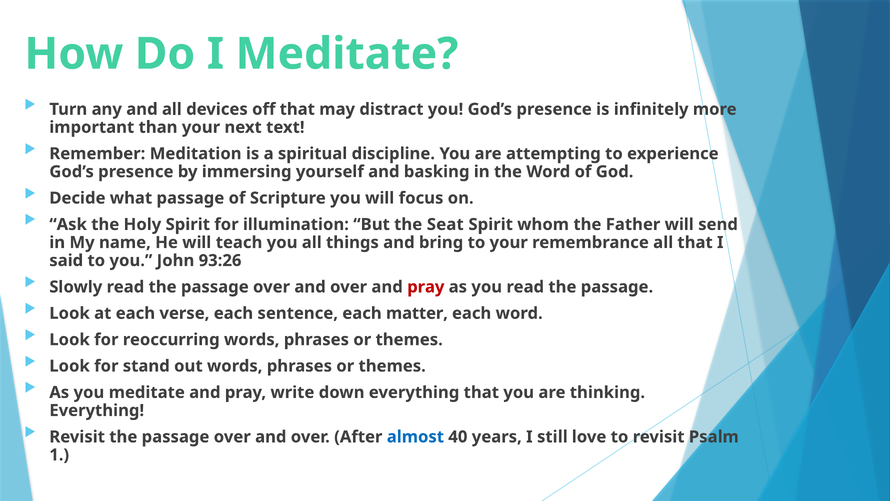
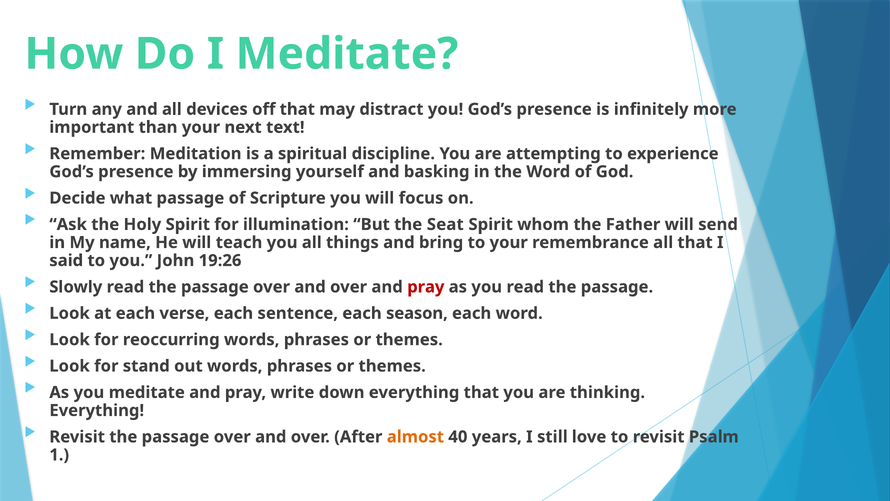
93:26: 93:26 -> 19:26 (220, 260)
matter: matter -> season (417, 313)
almost colour: blue -> orange (415, 437)
